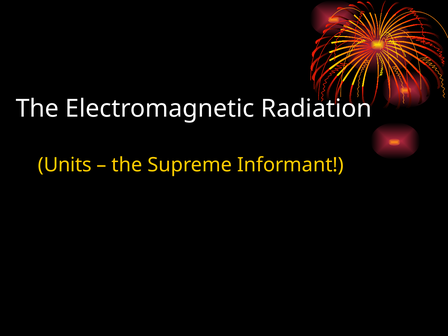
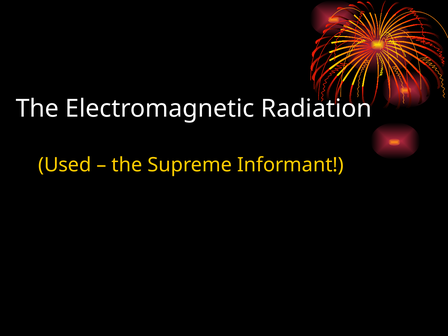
Units: Units -> Used (65, 165)
